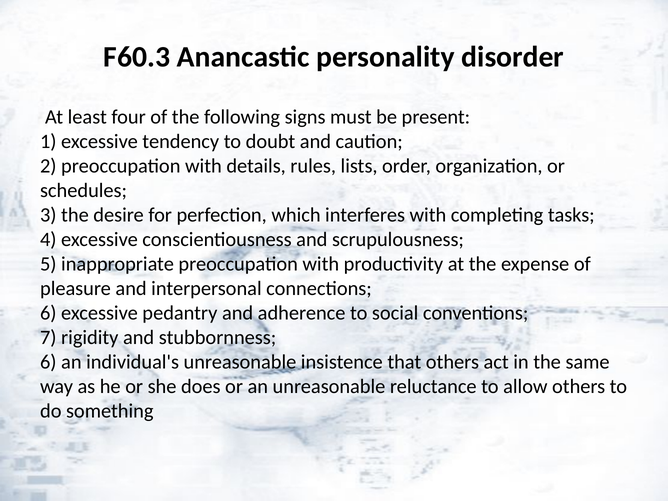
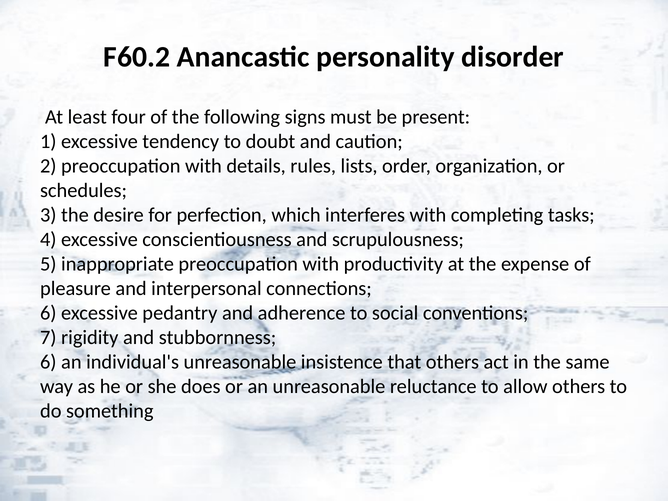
F60.3: F60.3 -> F60.2 (137, 57)
